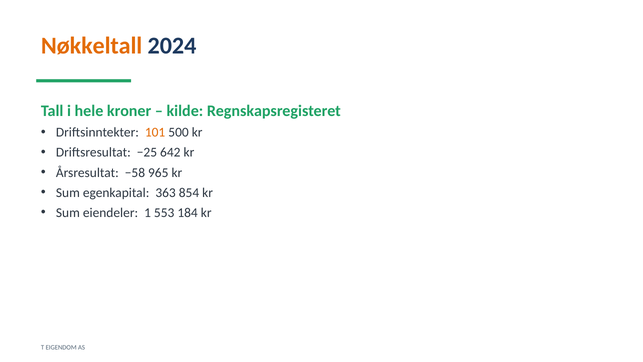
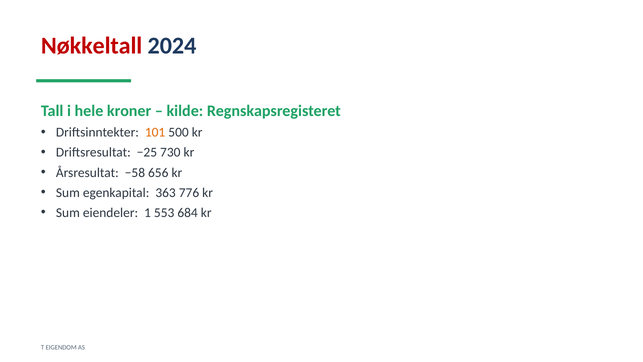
Nøkkeltall colour: orange -> red (92, 46)
642: 642 -> 730 (170, 152)
965: 965 -> 656 (158, 172)
854: 854 -> 776 (189, 193)
184: 184 -> 684 (188, 213)
